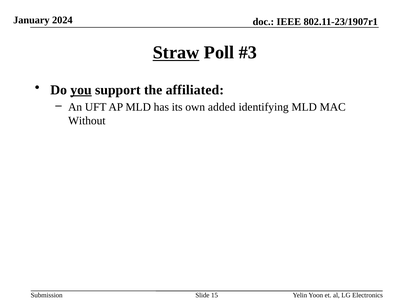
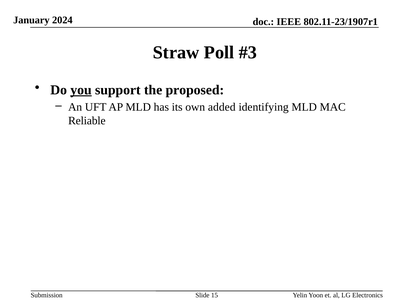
Straw underline: present -> none (176, 53)
affiliated: affiliated -> proposed (195, 90)
Without: Without -> Reliable (87, 121)
